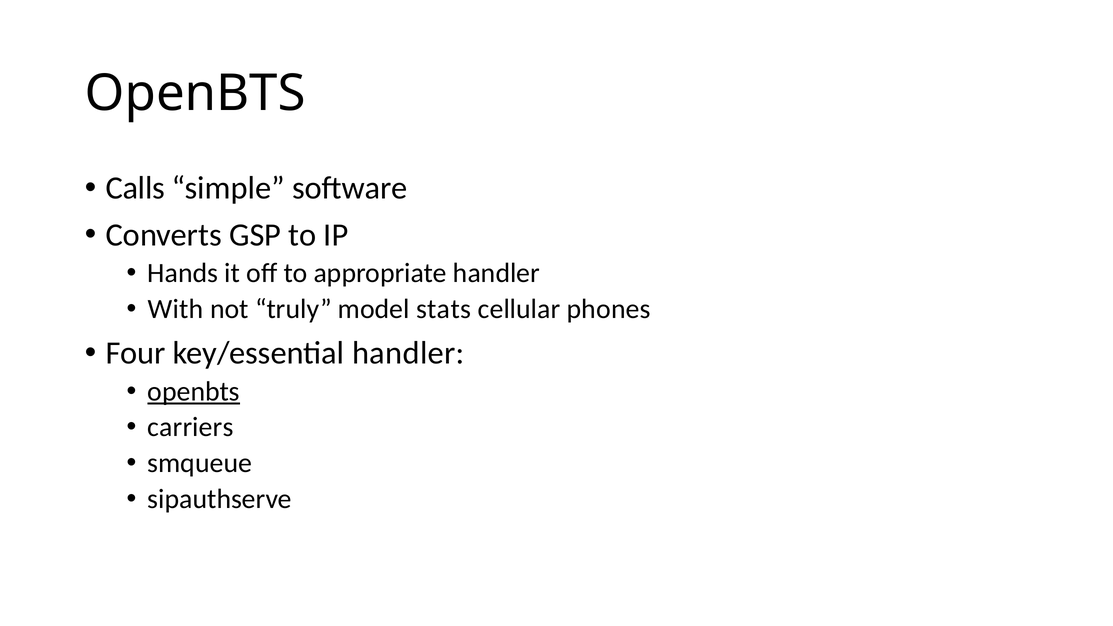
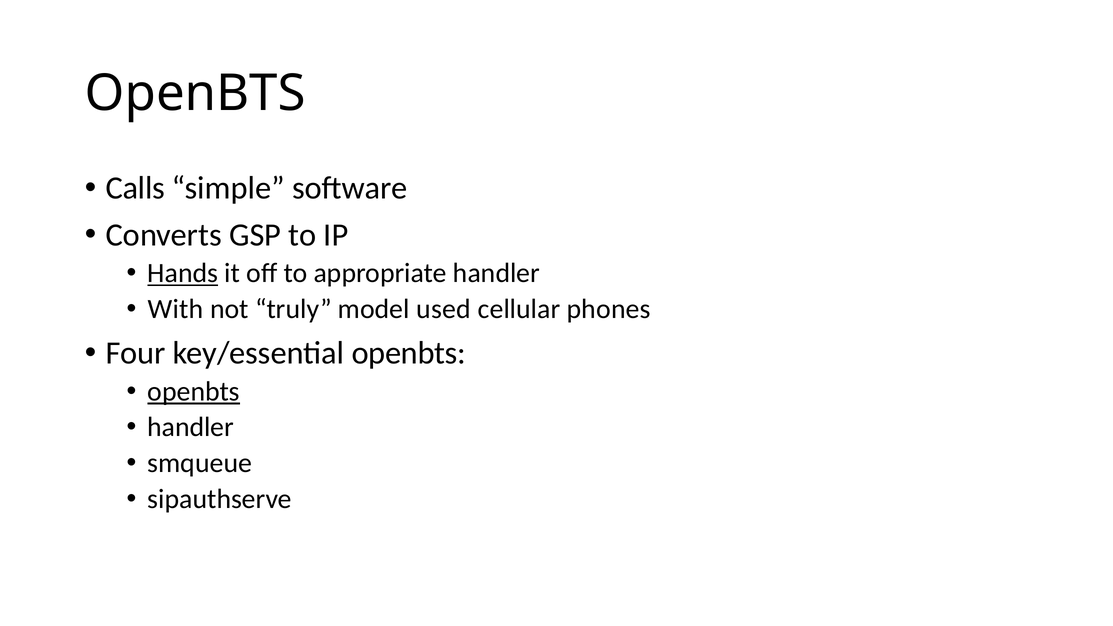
Hands underline: none -> present (183, 273)
stats: stats -> used (444, 309)
key/essential handler: handler -> openbts (409, 353)
carriers: carriers -> handler (191, 427)
